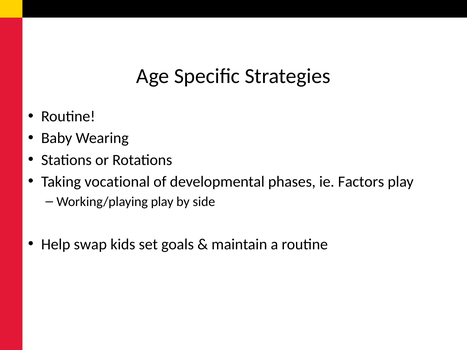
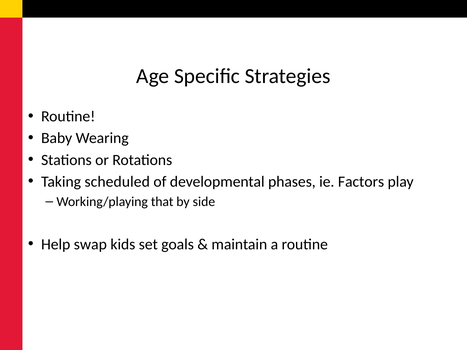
vocational: vocational -> scheduled (117, 182)
Working/playing play: play -> that (162, 202)
